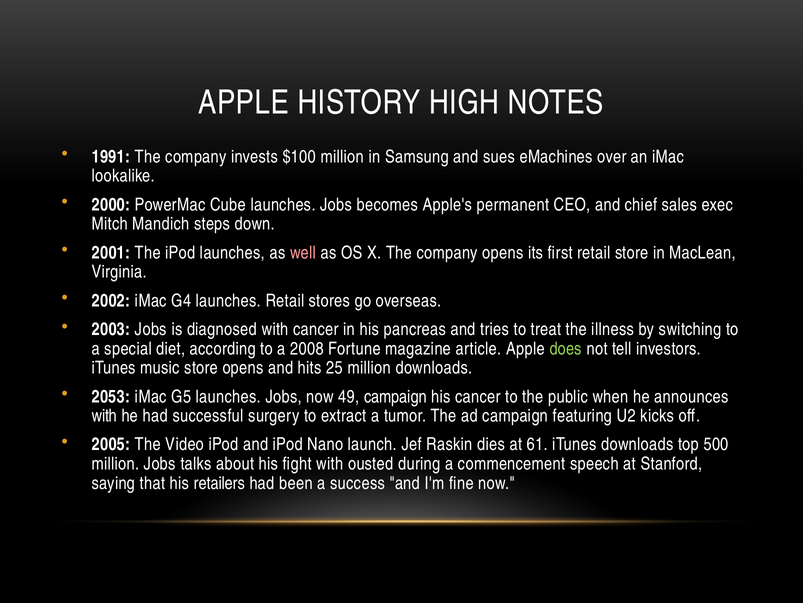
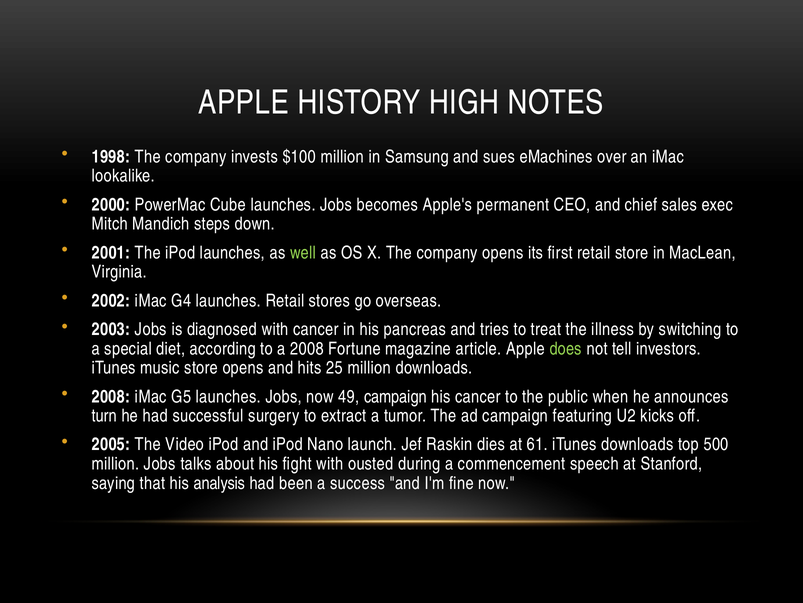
1991: 1991 -> 1998 (111, 156)
well colour: pink -> light green (303, 252)
2053: 2053 -> 2008 (111, 396)
with: with -> turn (104, 415)
retailers: retailers -> analysis (219, 483)
